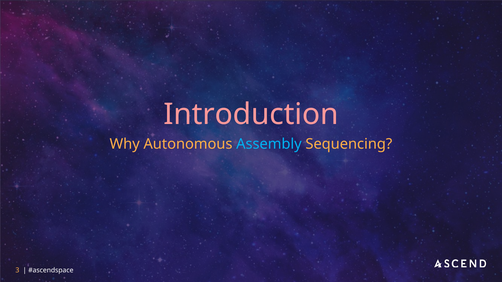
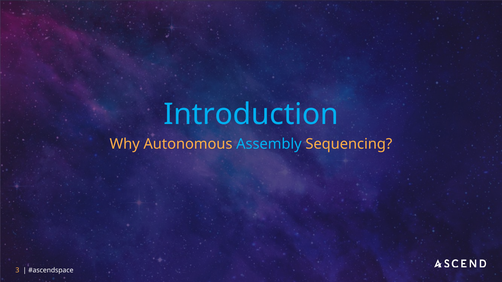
Introduction colour: pink -> light blue (251, 115)
